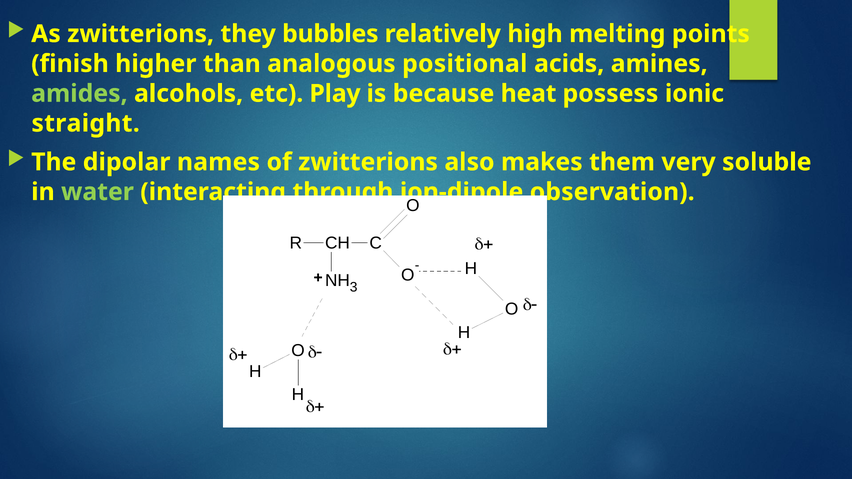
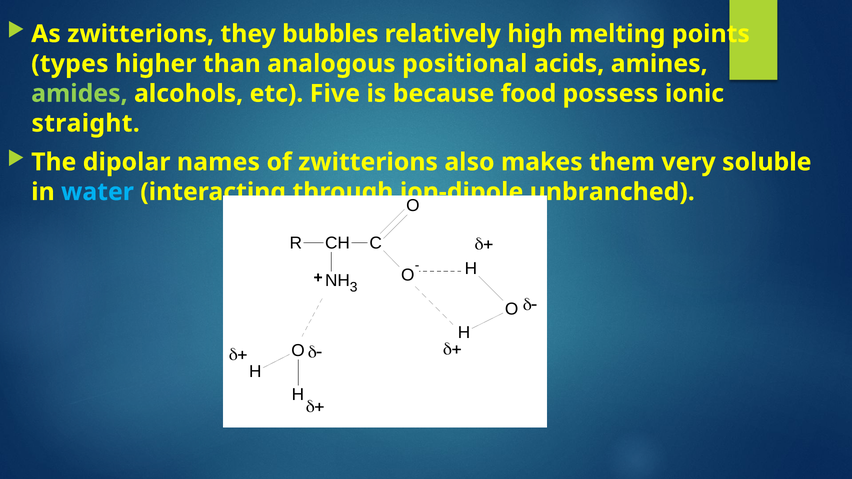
finish: finish -> types (70, 64)
Play: Play -> Five (335, 94)
heat: heat -> food (529, 94)
water colour: light green -> light blue (97, 192)
observation: observation -> unbranched (612, 192)
